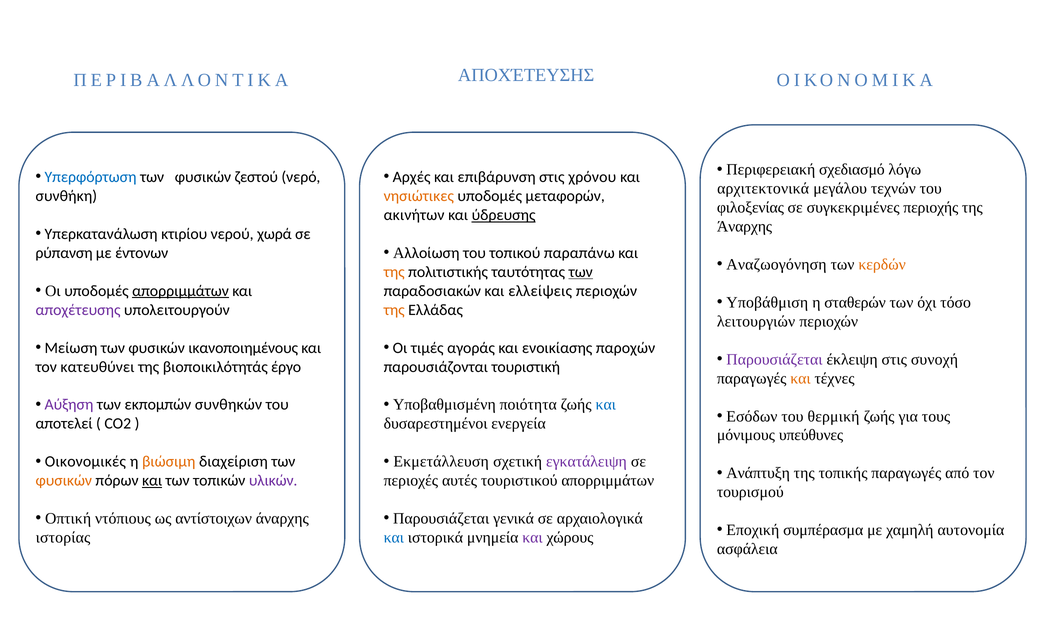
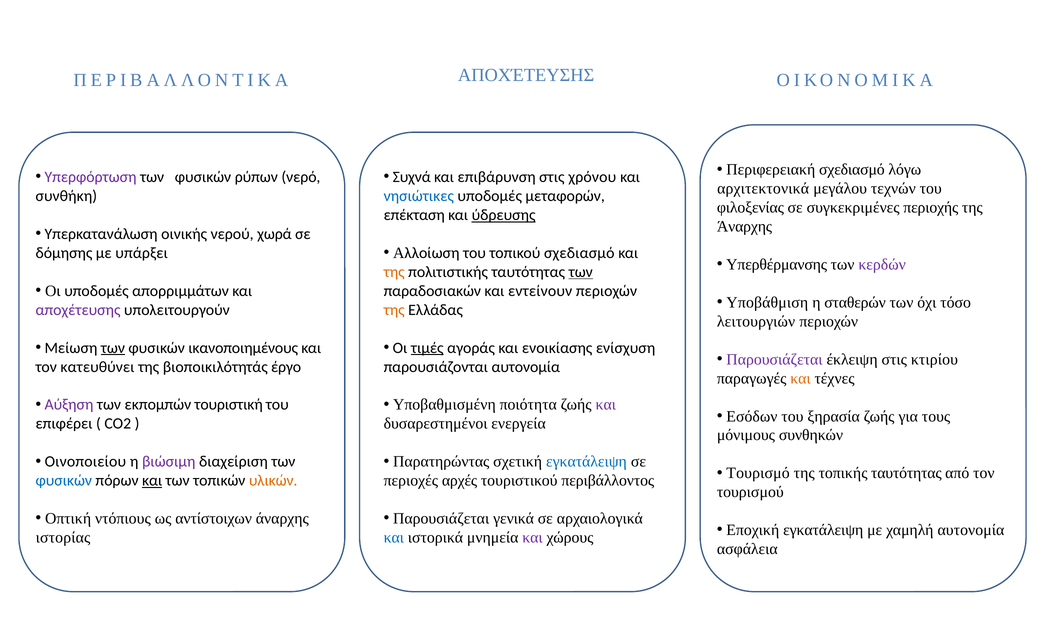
Υπερφόρτωση colour: blue -> purple (91, 177)
ζεστού: ζεστού -> ρύπων (256, 177)
Αρχές: Αρχές -> Συχνά (412, 177)
νησιώτικες colour: orange -> blue (419, 196)
ακινήτων: ακινήτων -> επέκταση (414, 215)
κτιρίου: κτιρίου -> οινικής (184, 234)
τοπικού παραπάνω: παραπάνω -> σχεδιασμό (579, 253)
ρύπανση: ρύπανση -> δόμησης (64, 253)
έντονων: έντονων -> υπάρξει (142, 253)
Αναζωογόνηση: Αναζωογόνηση -> Υπερθέρμανσης (777, 264)
κερδών colour: orange -> purple (882, 264)
απορριμμάτων underline: present -> none (181, 291)
ελλείψεις: ελλείψεις -> εντείνουν (540, 291)
των underline: none -> present (113, 348)
τιμές underline: none -> present (427, 348)
παροχών: παροχών -> ενίσχυση (626, 348)
συνοχή: συνοχή -> κτιρίου (934, 359)
παρουσιάζονται τουριστική: τουριστική -> αυτονομία (526, 367)
συνθηκών: συνθηκών -> τουριστική (229, 404)
και colour: blue -> purple (606, 404)
θερμική: θερμική -> ξηρασία (834, 416)
αποτελεί: αποτελεί -> επιφέρει (64, 423)
υπεύθυνες: υπεύθυνες -> συνθηκών (811, 435)
Οικονομικές: Οικονομικές -> Οινοποιείου (85, 461)
βιώσιμη colour: orange -> purple (169, 461)
Εκμετάλλευση: Εκμετάλλευση -> Παρατηρώντας (441, 461)
εγκατάλειψη colour: purple -> blue (586, 461)
Ανάπτυξη: Ανάπτυξη -> Τουρισμό (758, 473)
τοπικής παραγωγές: παραγωγές -> ταυτότητας (906, 473)
αυτές: αυτές -> αρχές (460, 480)
τουριστικού απορριμμάτων: απορριμμάτων -> περιβάλλοντος (608, 480)
φυσικών colour: orange -> blue (64, 480)
υλικών colour: purple -> orange (273, 480)
Εποχική συμπέρασμα: συμπέρασμα -> εγκατάλειψη (823, 530)
